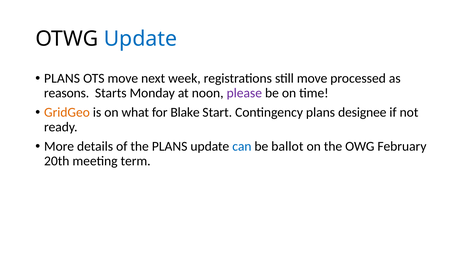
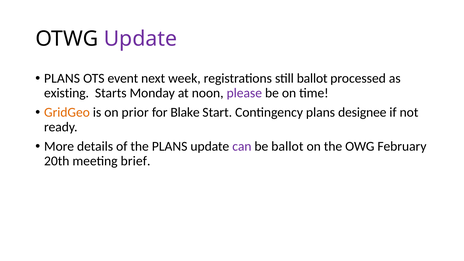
Update colour: blue -> purple (140, 39)
OTS move: move -> event (123, 78)
still move: move -> ballot (312, 78)
reasons: reasons -> existing (67, 93)
what: what -> prior (135, 112)
can colour: blue -> purple (242, 146)
term: term -> brief (136, 161)
